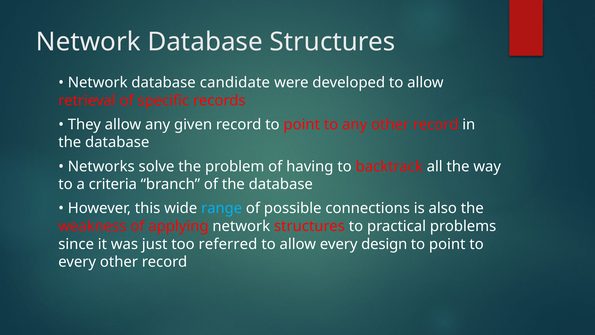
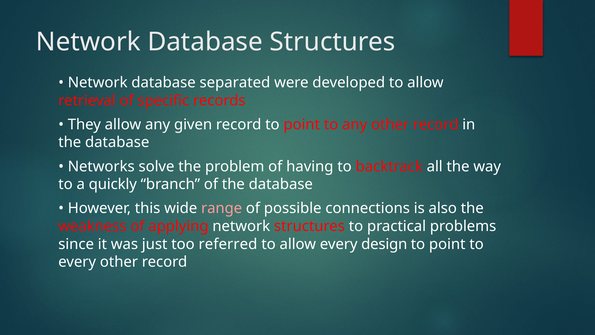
candidate: candidate -> separated (235, 83)
criteria: criteria -> quickly (113, 184)
range colour: light blue -> pink (222, 208)
